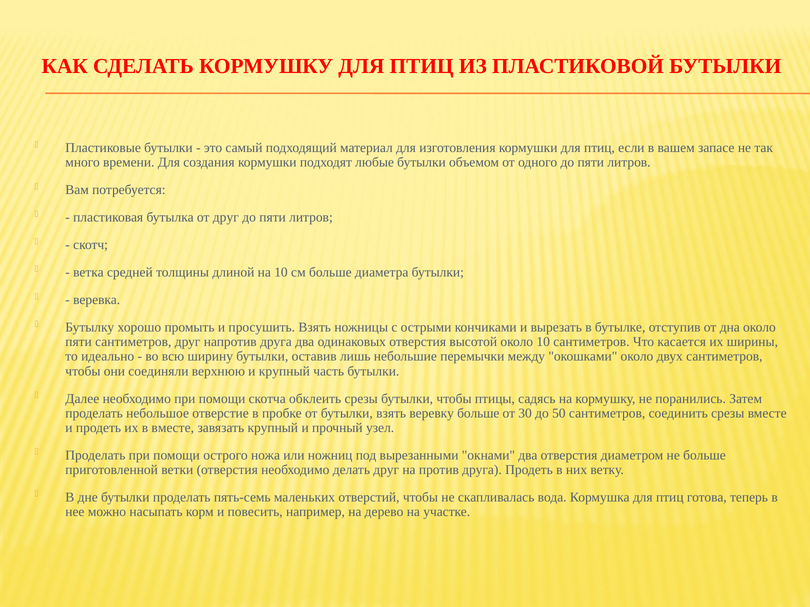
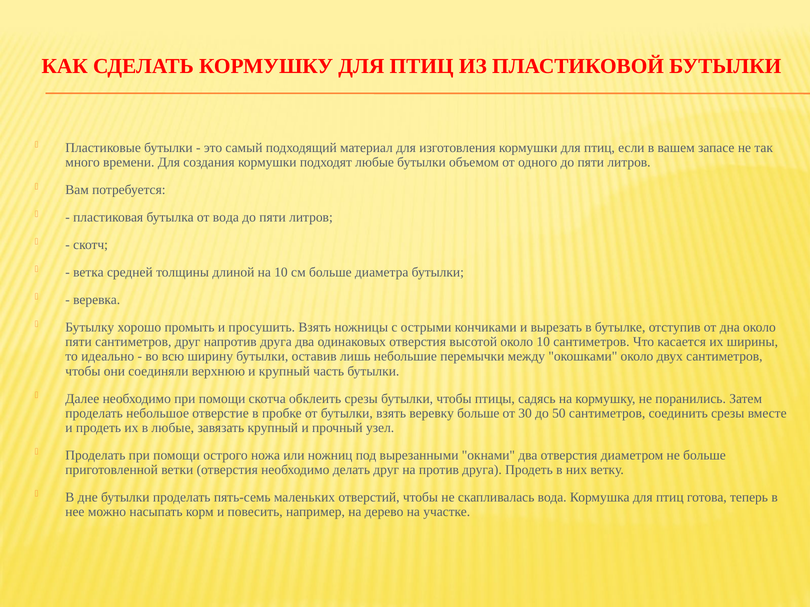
от друг: друг -> вода (226, 218)
в вместе: вместе -> любые (173, 428)
